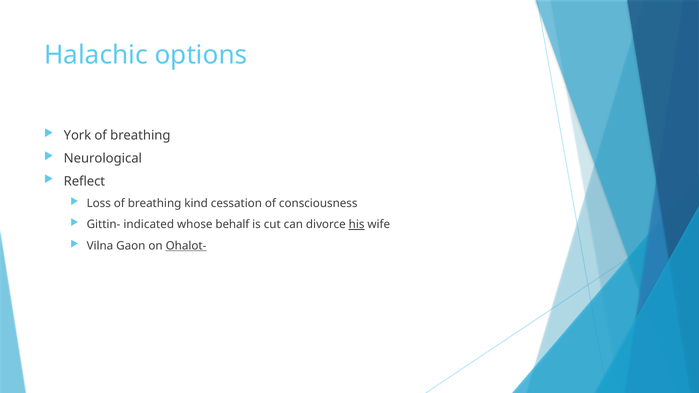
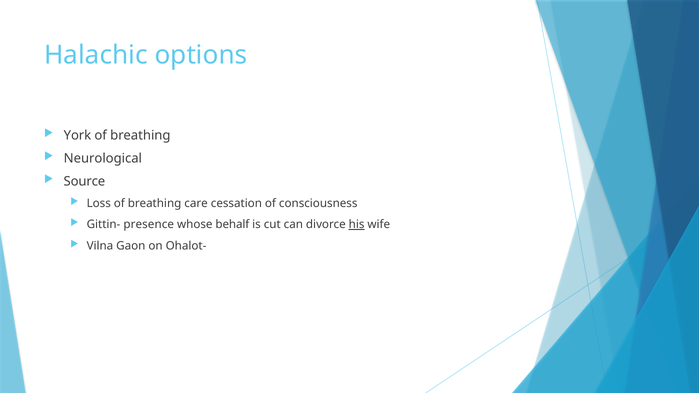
Reflect: Reflect -> Source (84, 181)
kind: kind -> care (196, 203)
indicated: indicated -> presence (149, 225)
Ohalot- underline: present -> none (186, 246)
